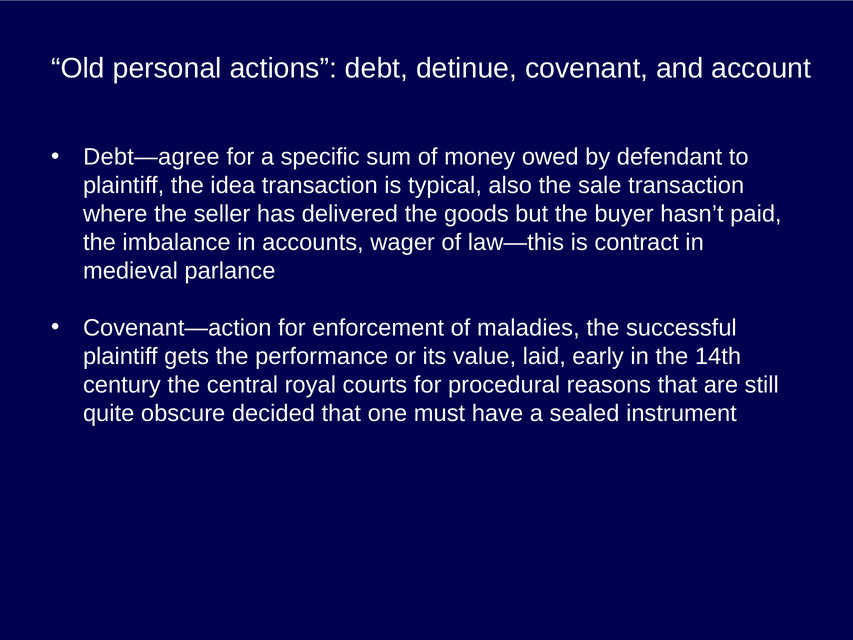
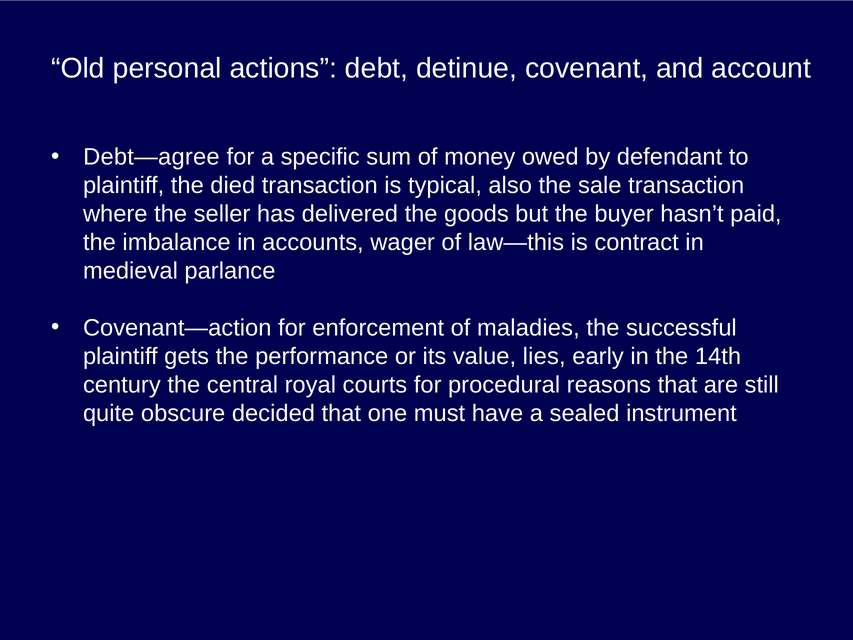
idea: idea -> died (233, 186)
laid: laid -> lies (544, 356)
